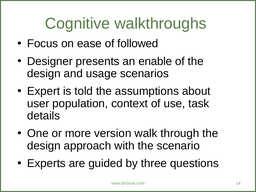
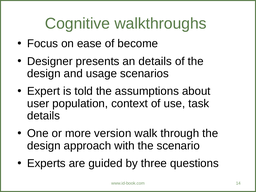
followed: followed -> become (138, 44)
an enable: enable -> details (155, 61)
